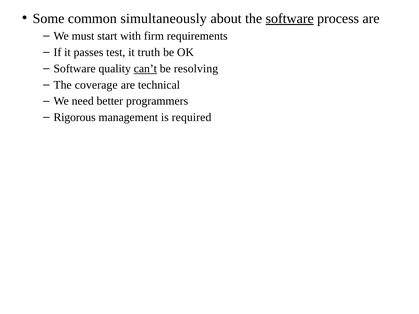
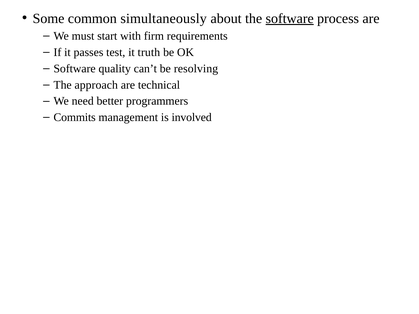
can’t underline: present -> none (145, 69)
coverage: coverage -> approach (96, 85)
Rigorous: Rigorous -> Commits (75, 118)
required: required -> involved (192, 118)
